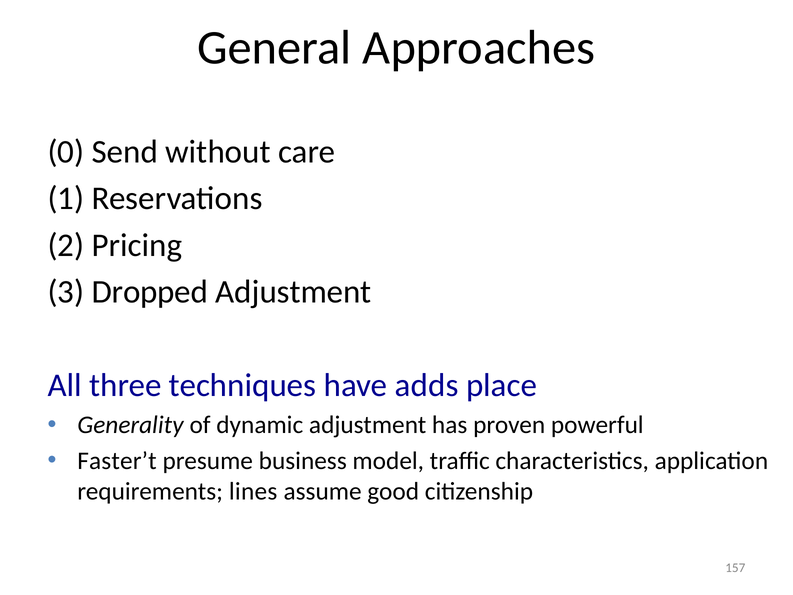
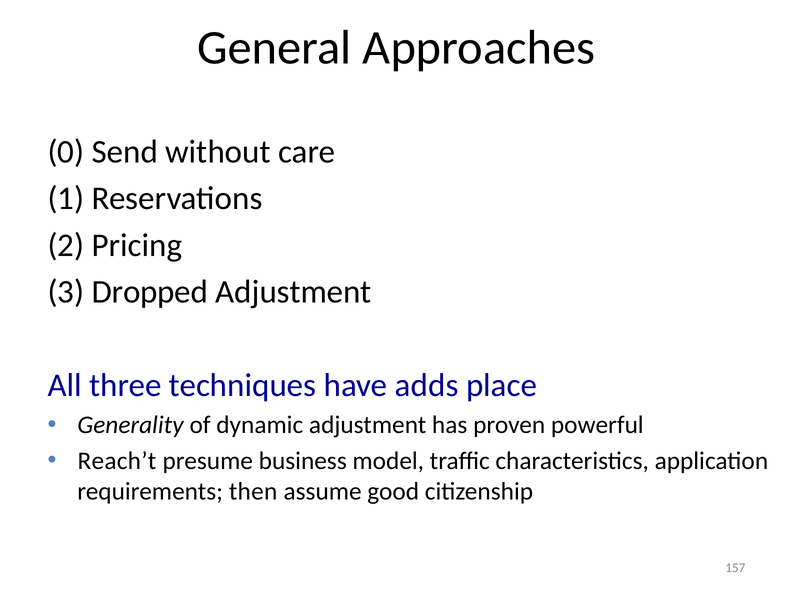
Faster’t: Faster’t -> Reach’t (117, 461)
lines: lines -> then (253, 491)
